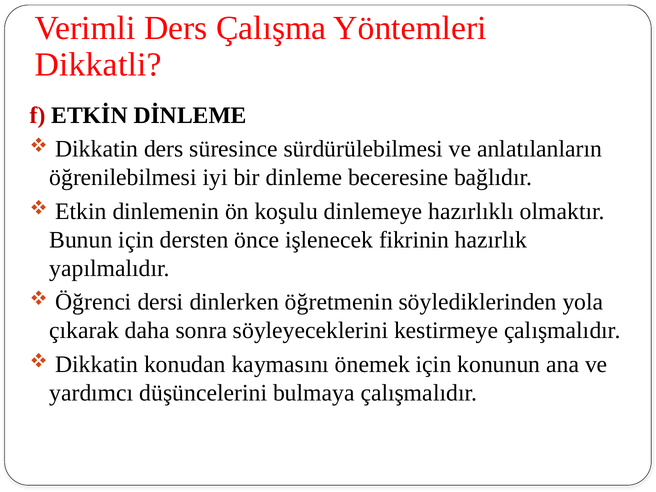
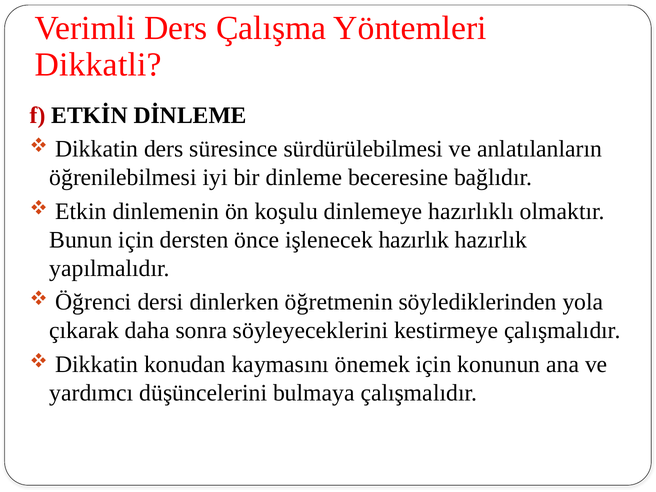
işlenecek fikrinin: fikrinin -> hazırlık (414, 240)
